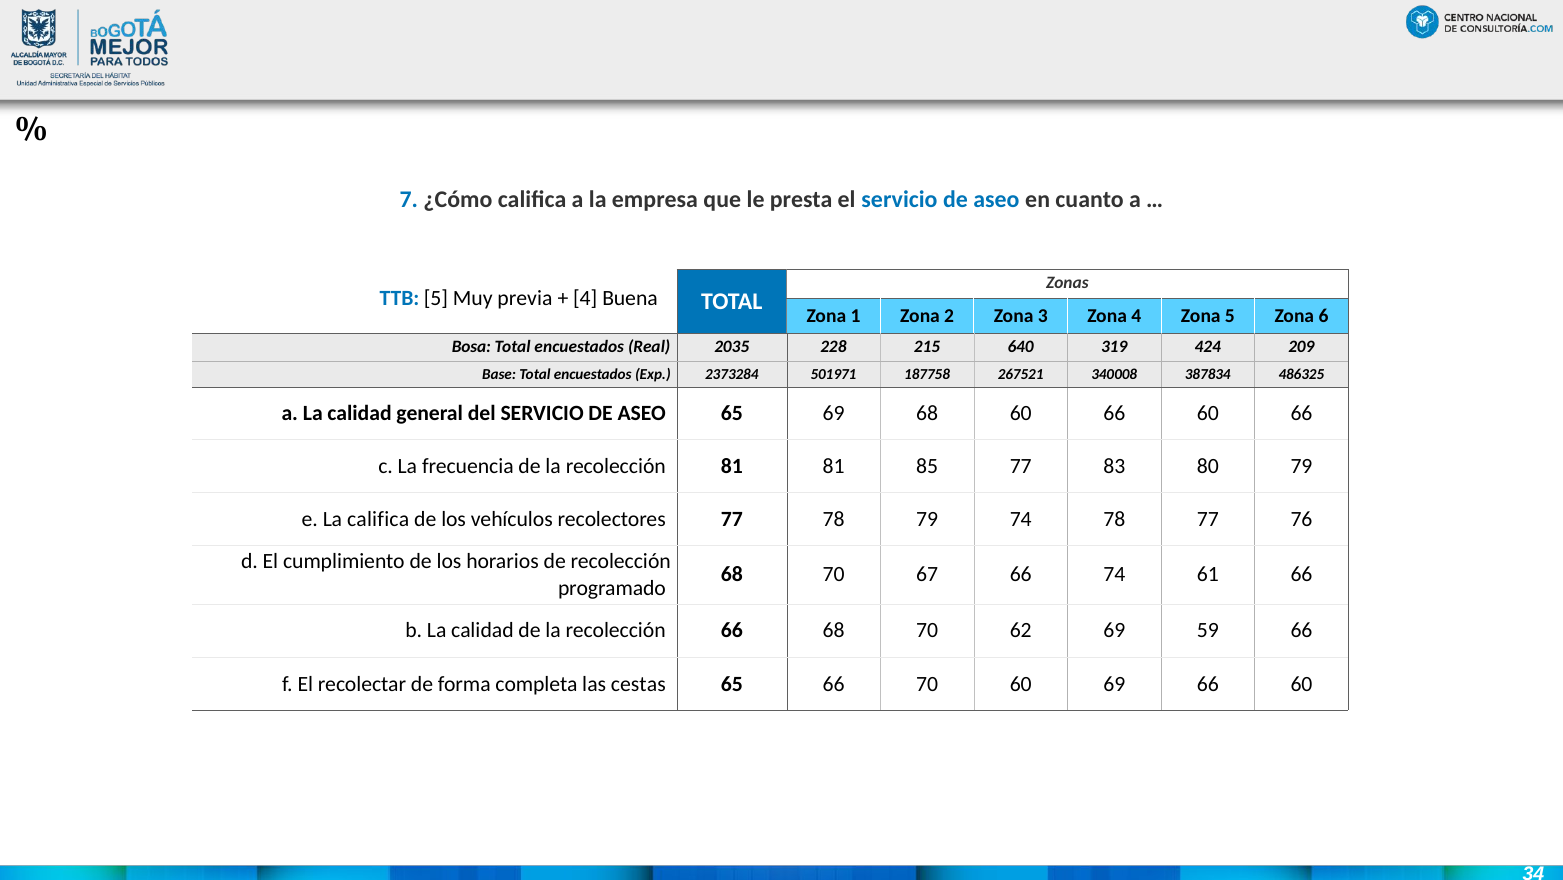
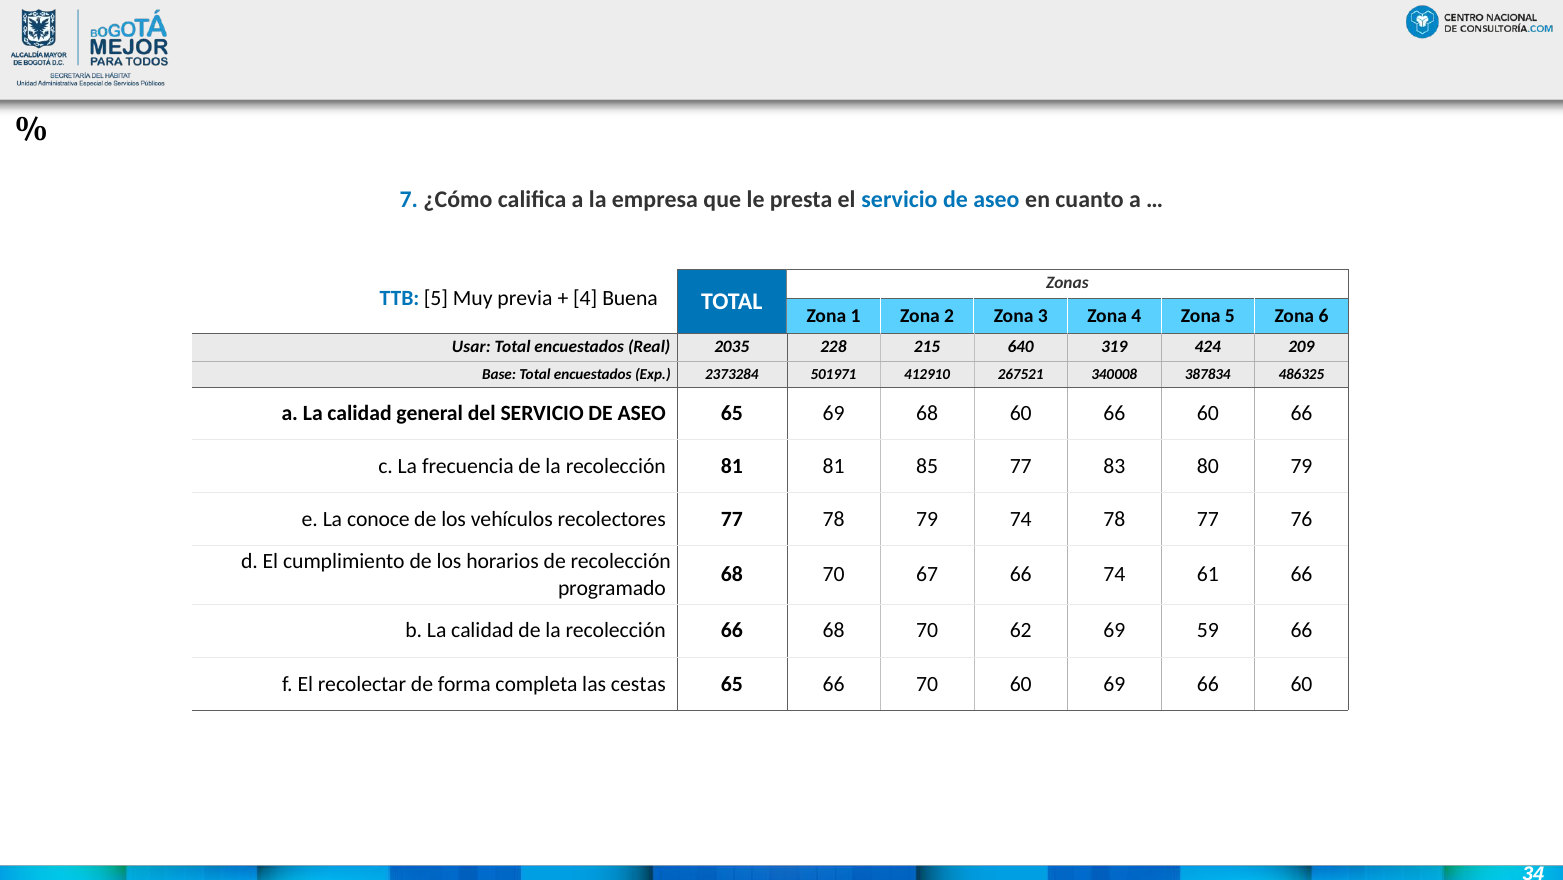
Bosa: Bosa -> Usar (471, 347)
187758: 187758 -> 412910 (927, 374)
La califica: califica -> conoce (378, 519)
